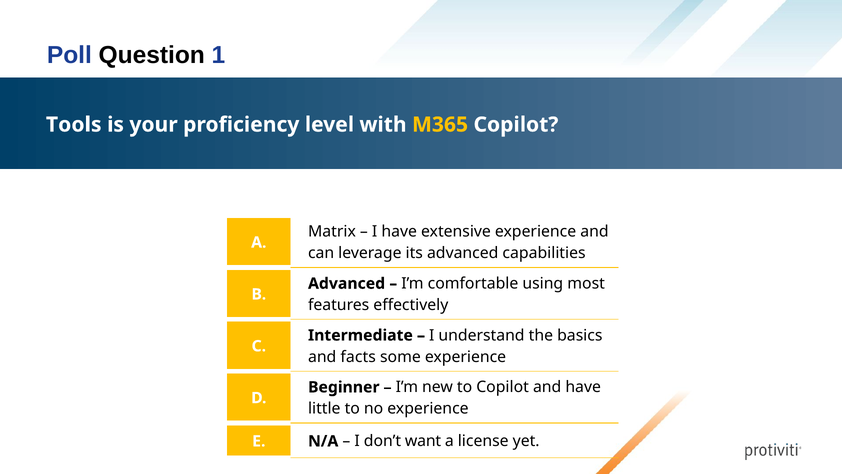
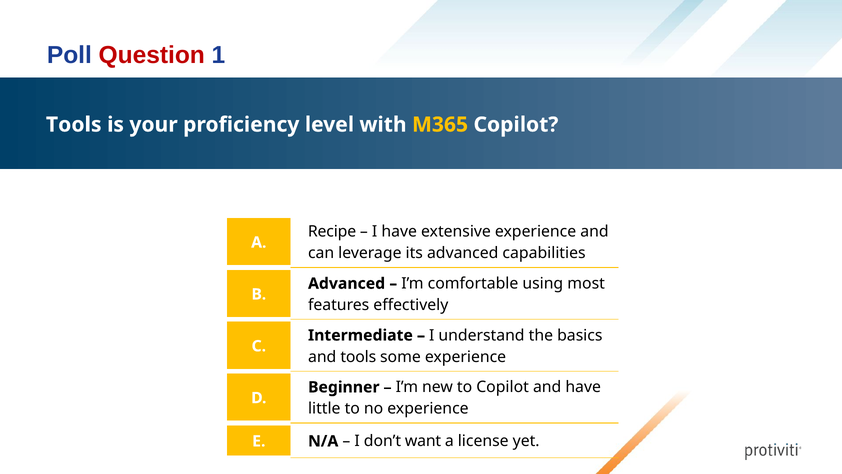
Question colour: black -> red (152, 55)
Matrix: Matrix -> Recipe (332, 232)
and facts: facts -> tools (358, 357)
